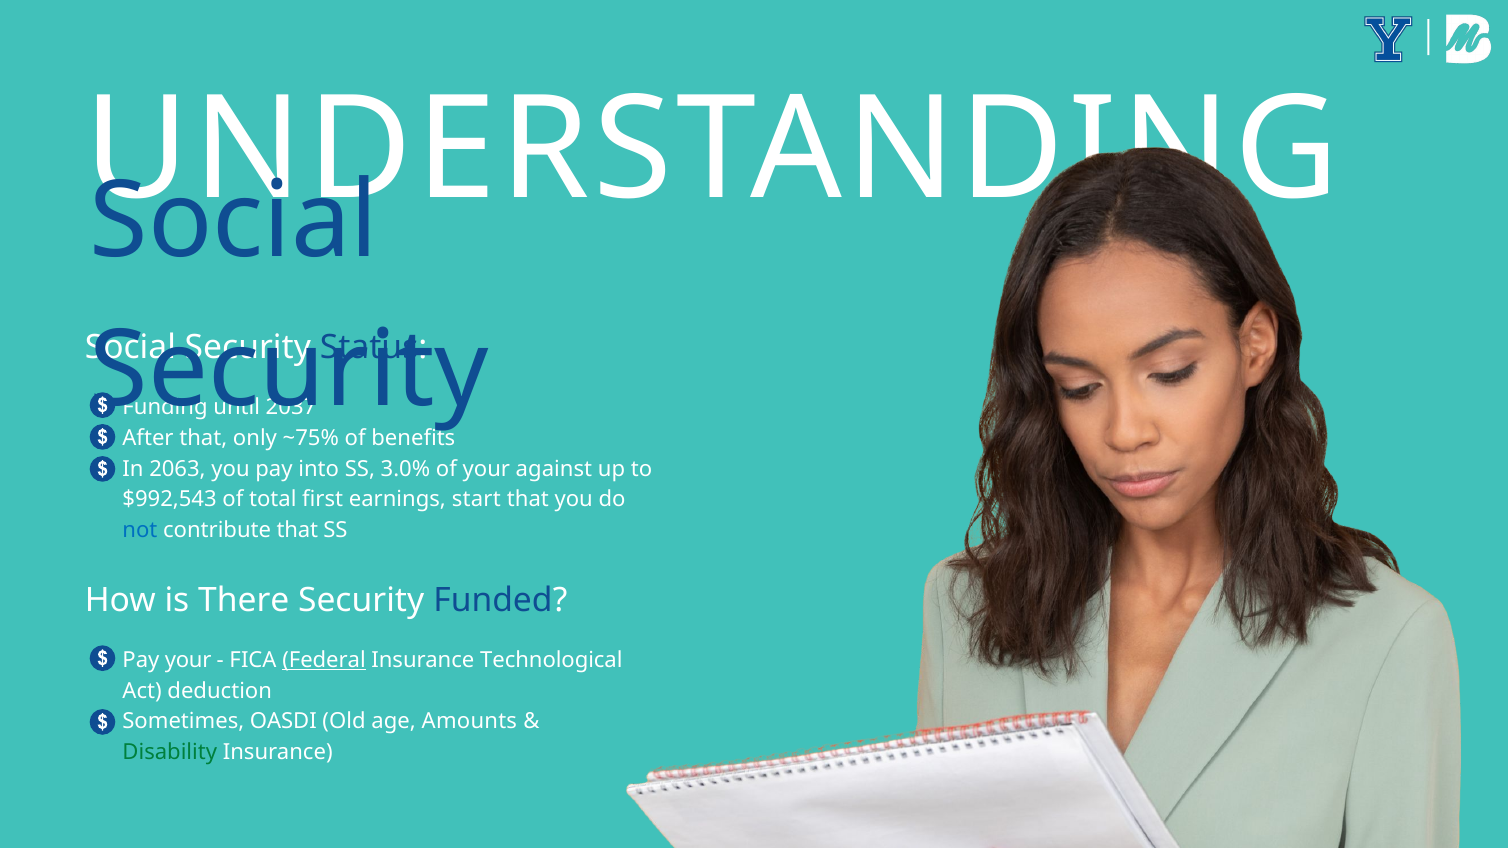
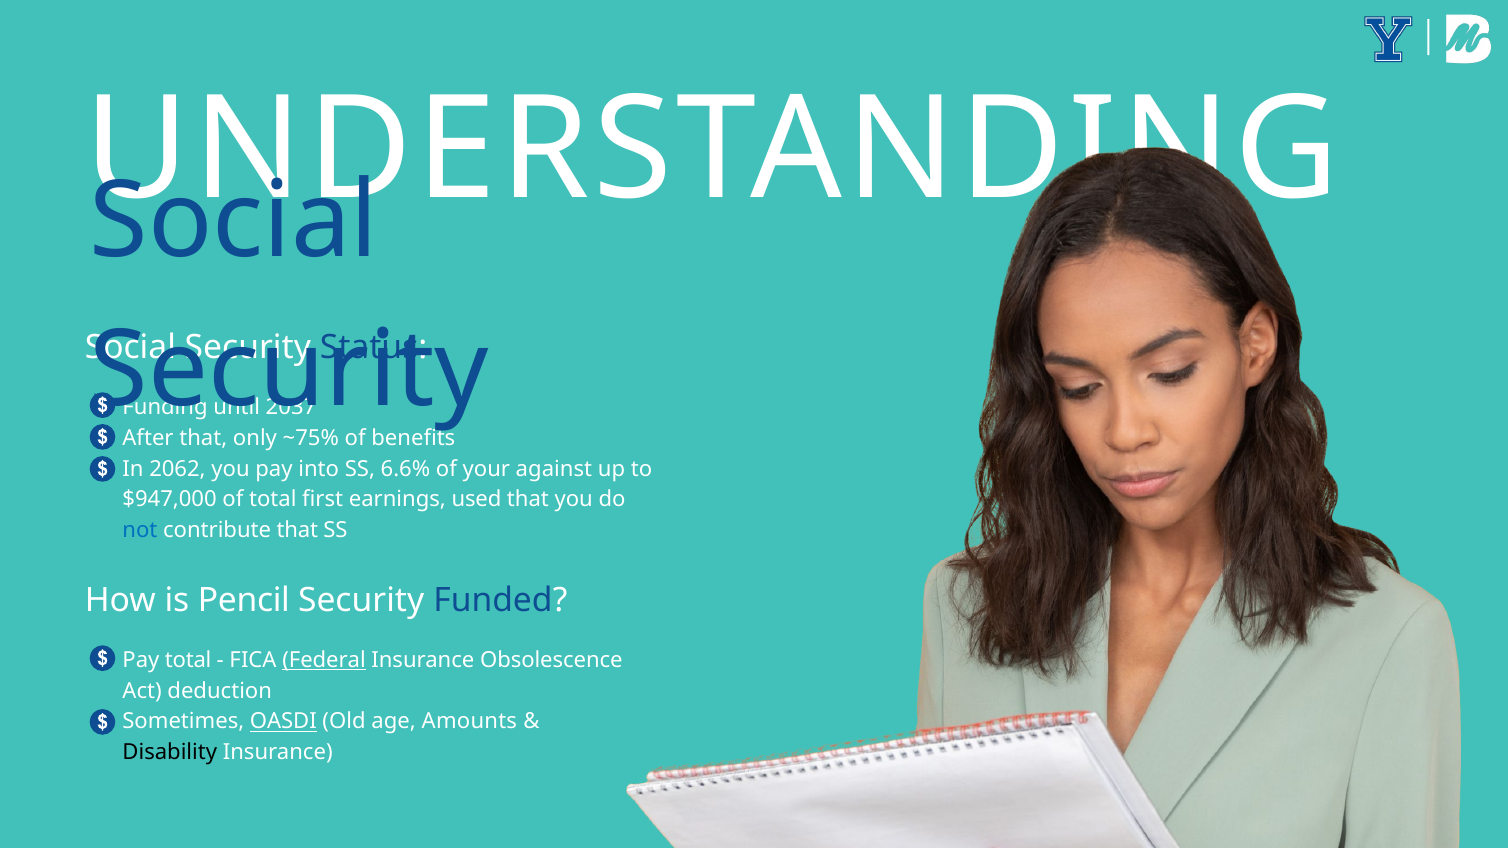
2063: 2063 -> 2062 (177, 469)
3.0%: 3.0% -> 6.6% (405, 469)
$992,543: $992,543 -> $947,000 (170, 500)
start: start -> used (476, 500)
There: There -> Pencil (244, 600)
Pay your: your -> total (188, 660)
Technological: Technological -> Obsolescence (551, 660)
OASDI underline: none -> present (283, 722)
Disability colour: green -> black (170, 753)
